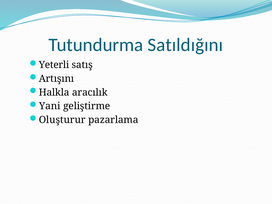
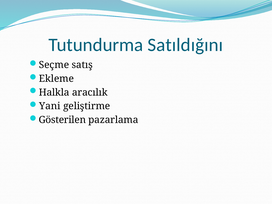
Yeterli: Yeterli -> Seçme (54, 65)
Artışını: Artışını -> Ekleme (56, 79)
Oluşturur: Oluşturur -> Gösterilen (62, 120)
